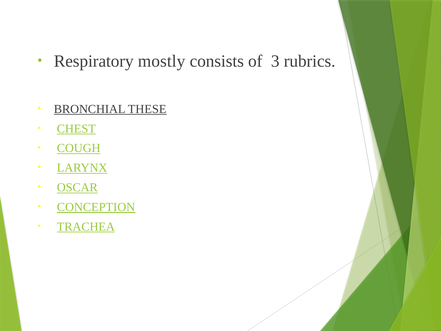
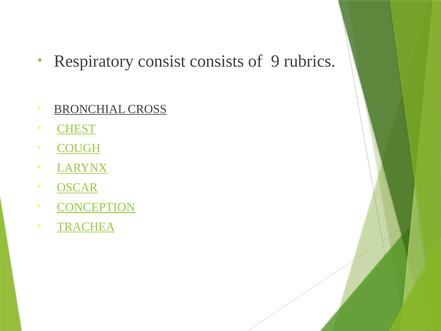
mostly: mostly -> consist (162, 61)
3: 3 -> 9 (275, 61)
THESE: THESE -> CROSS (147, 109)
